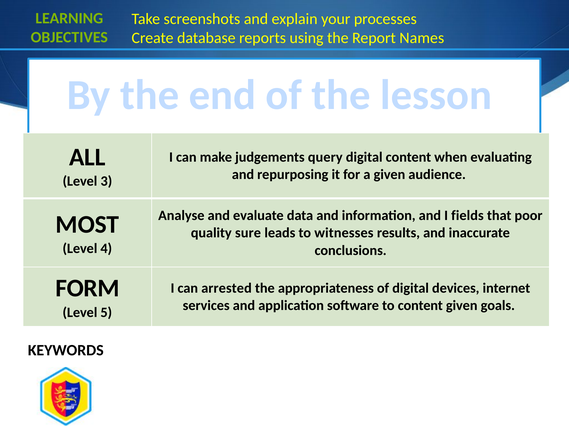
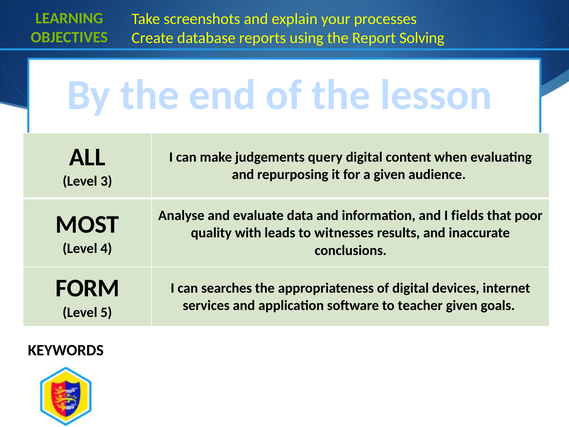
Names: Names -> Solving (422, 38)
sure: sure -> with (248, 233)
arrested: arrested -> searches (227, 288)
to content: content -> teacher (420, 305)
